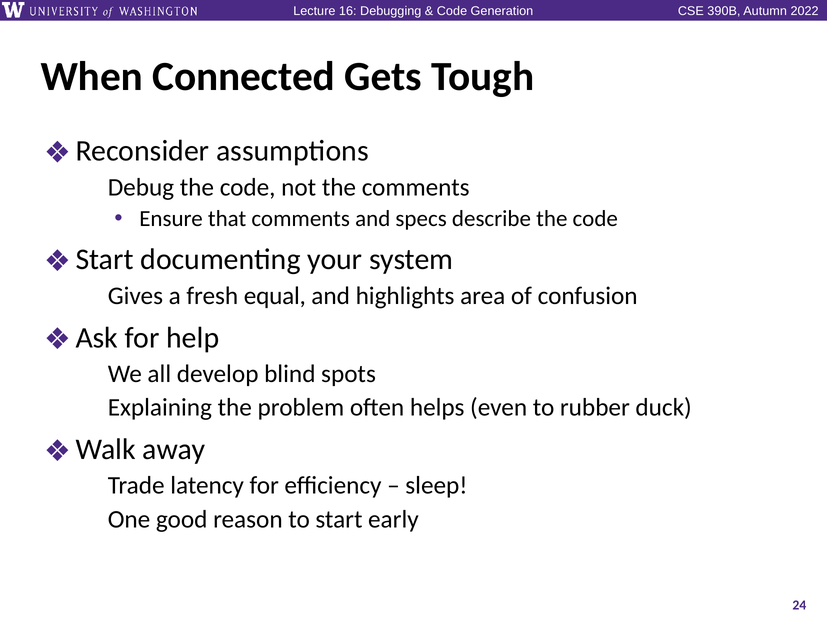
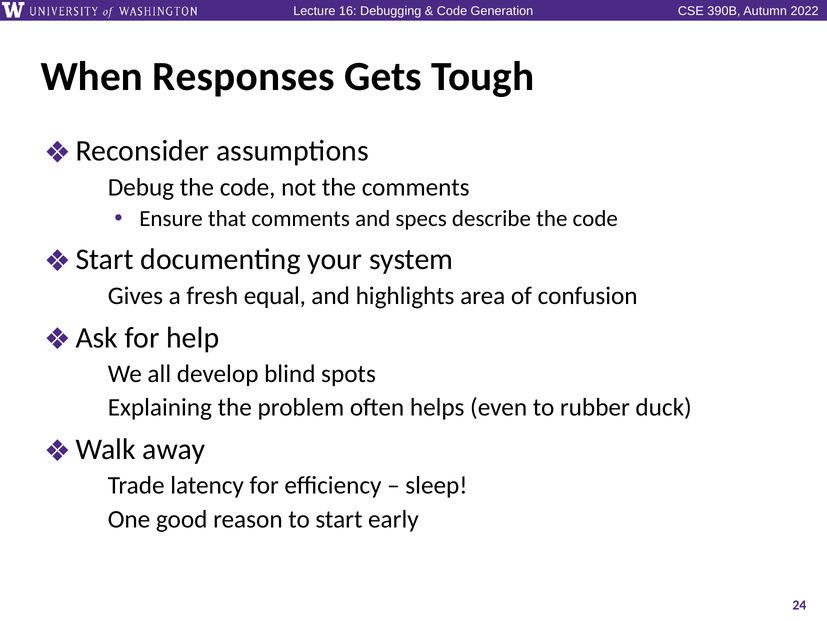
Connected: Connected -> Responses (244, 77)
